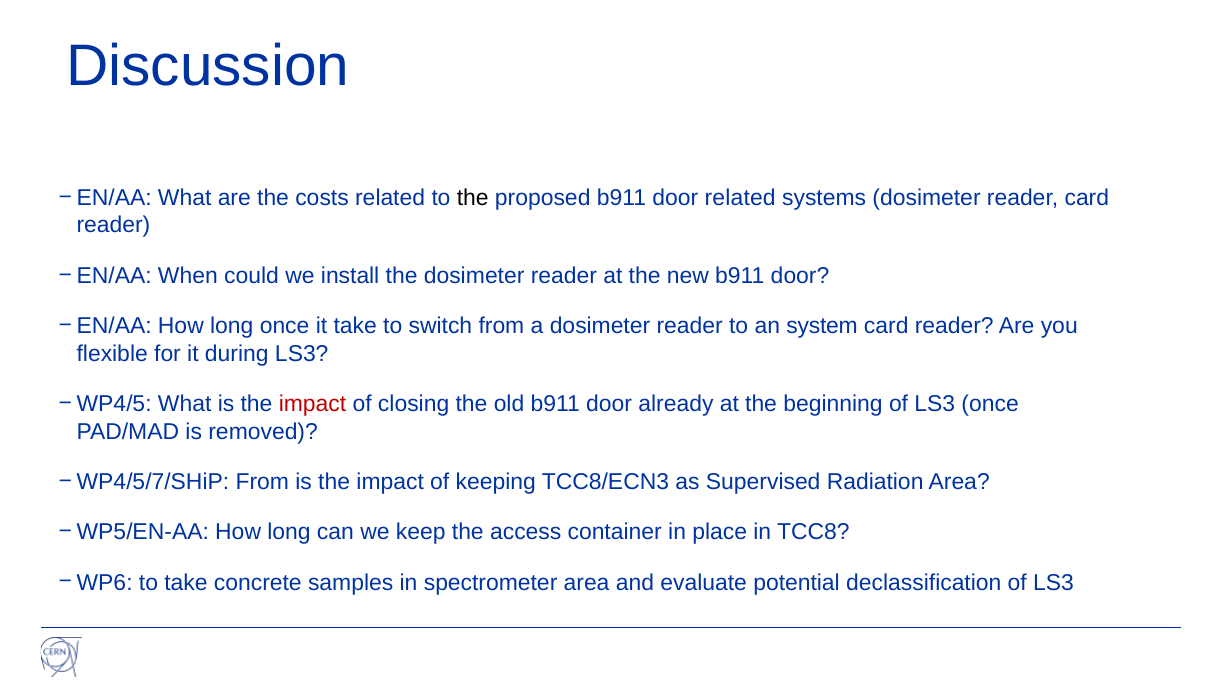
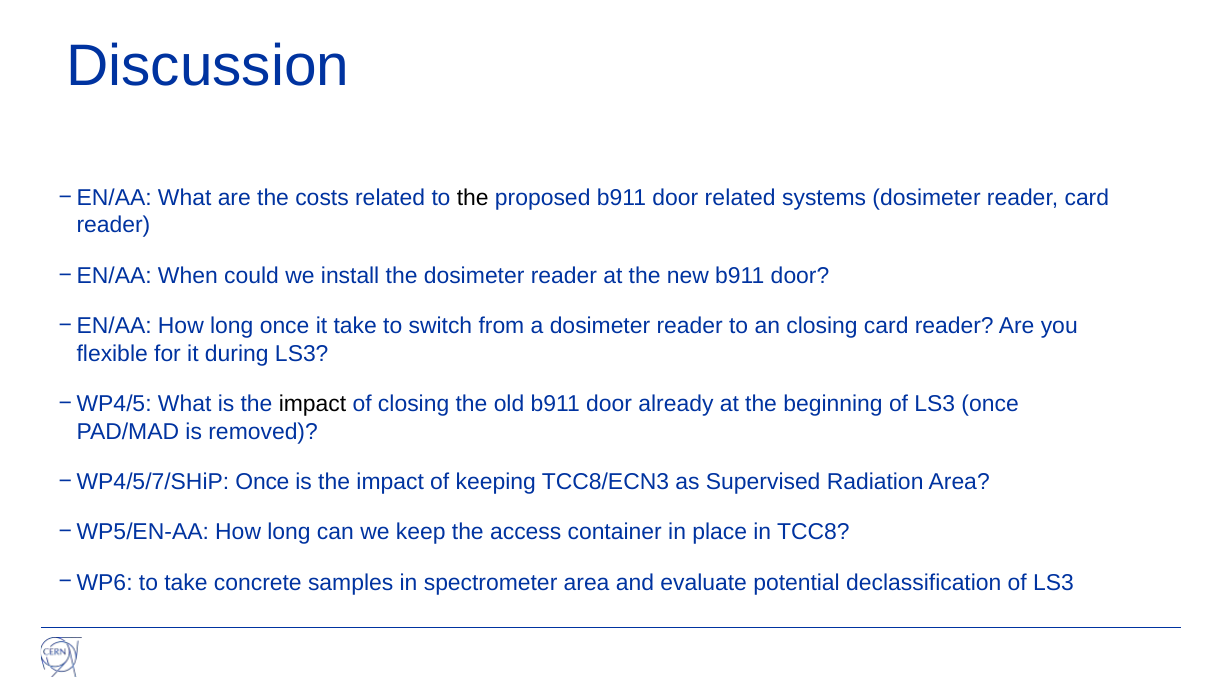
an system: system -> closing (822, 326)
impact colour: red -> black (313, 404)
From: From -> Once (262, 482)
